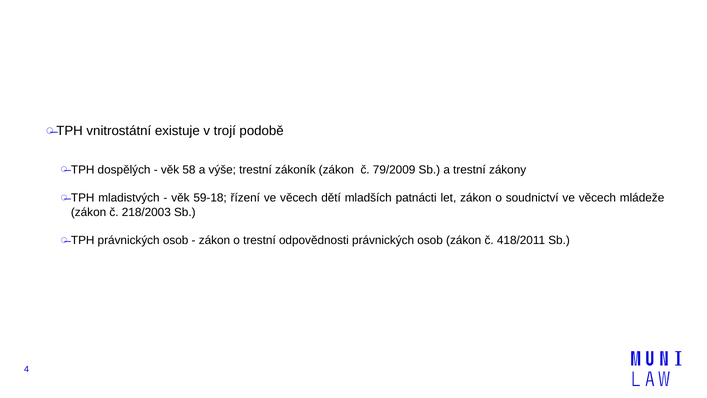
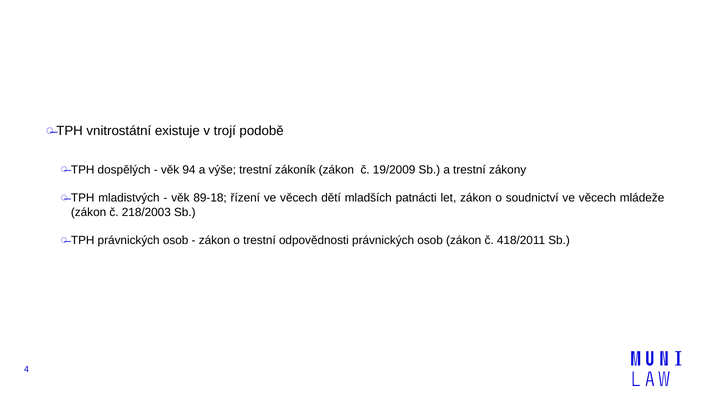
58: 58 -> 94 (189, 170)
79/2009: 79/2009 -> 19/2009 (394, 170)
59-18: 59-18 -> 89-18 (210, 198)
